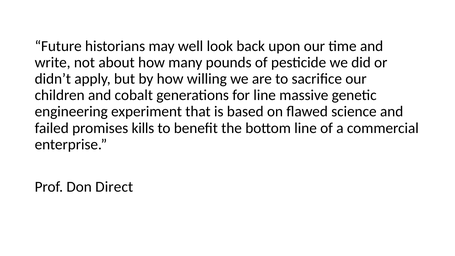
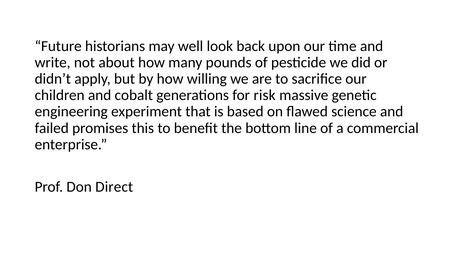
for line: line -> risk (265, 95)
kills: kills -> this (143, 128)
